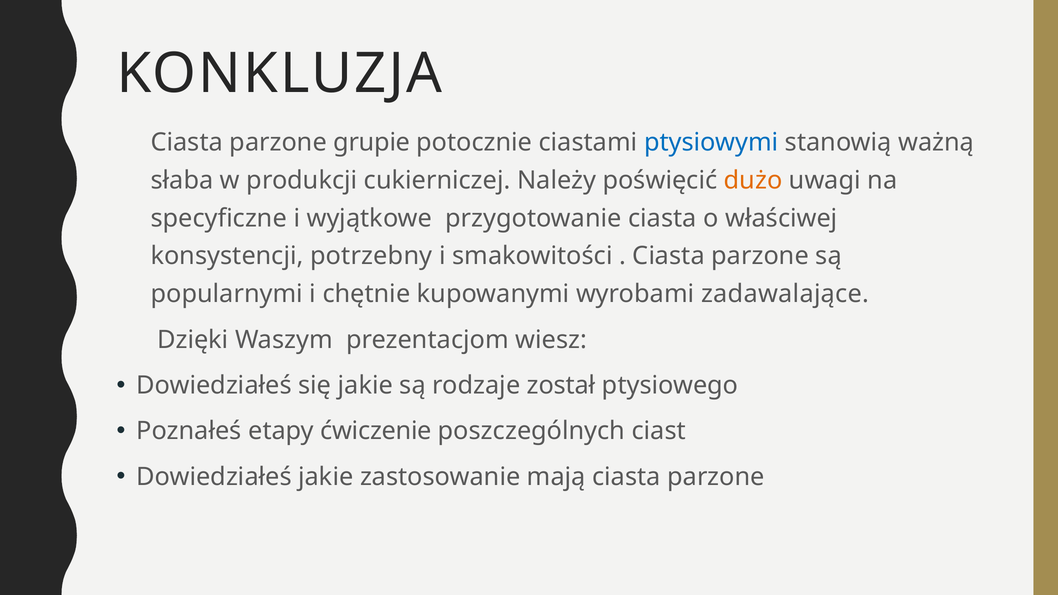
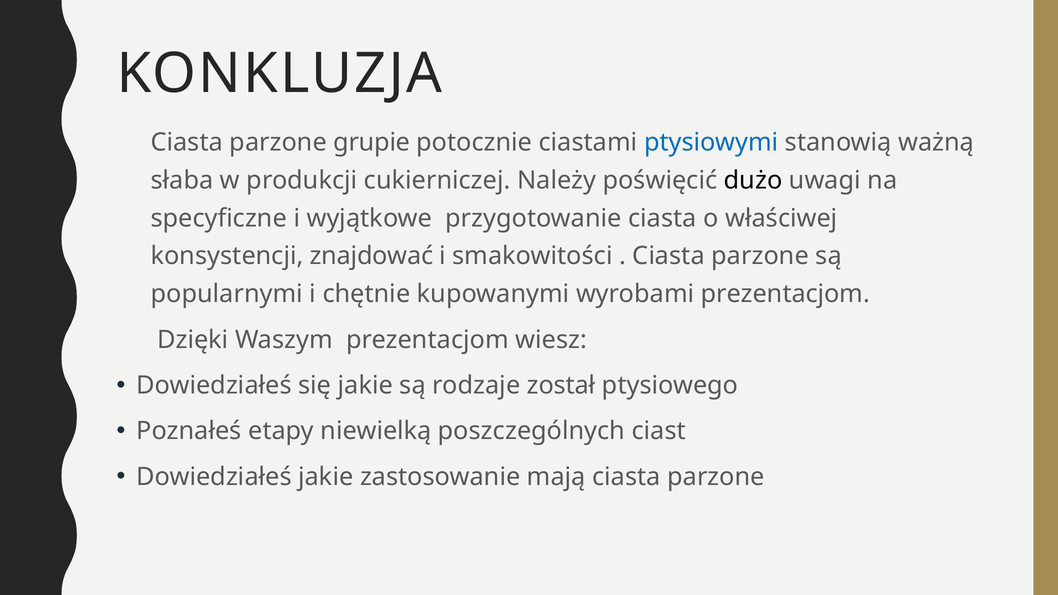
dużo colour: orange -> black (753, 180)
potrzebny: potrzebny -> znajdować (371, 256)
wyrobami zadawalające: zadawalające -> prezentacjom (785, 294)
ćwiczenie: ćwiczenie -> niewielką (376, 431)
